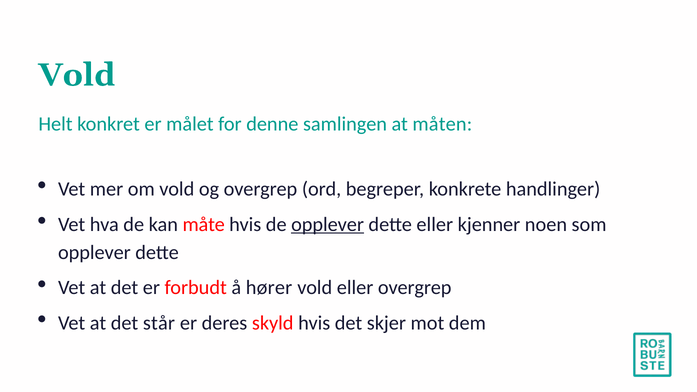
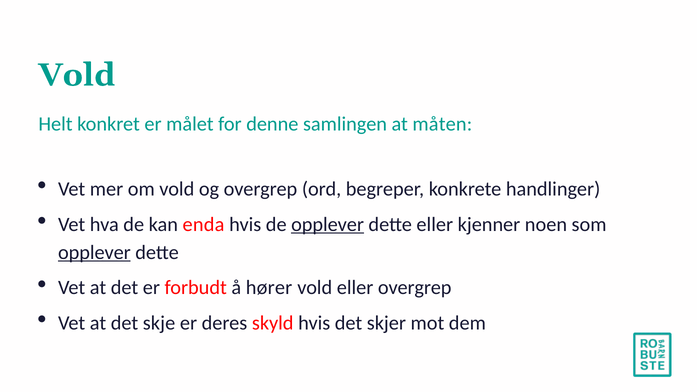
måte: måte -> enda (203, 224)
opplever underline: none -> present (94, 252)
står: står -> skje (159, 323)
